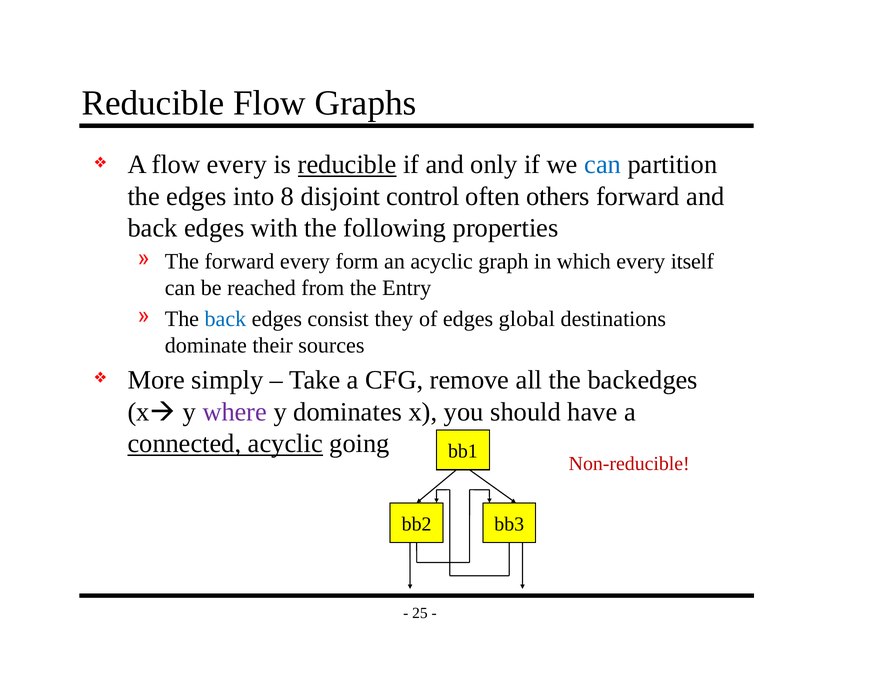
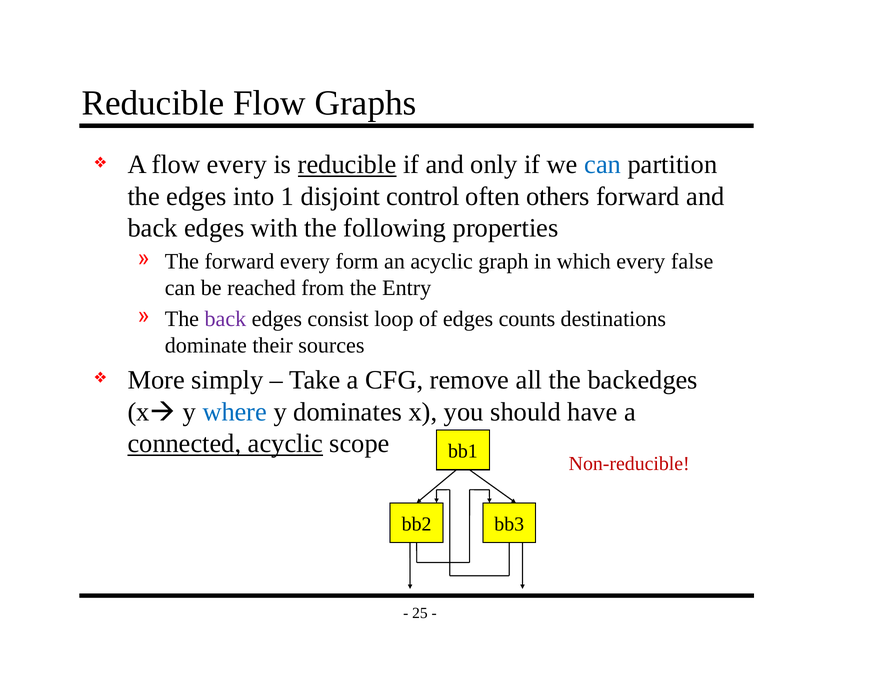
8: 8 -> 1 (288, 196)
itself: itself -> false (692, 261)
back colour: blue -> purple (225, 319)
they: they -> loop (394, 319)
global: global -> counts (527, 319)
where colour: purple -> blue (235, 412)
going: going -> scope (360, 443)
